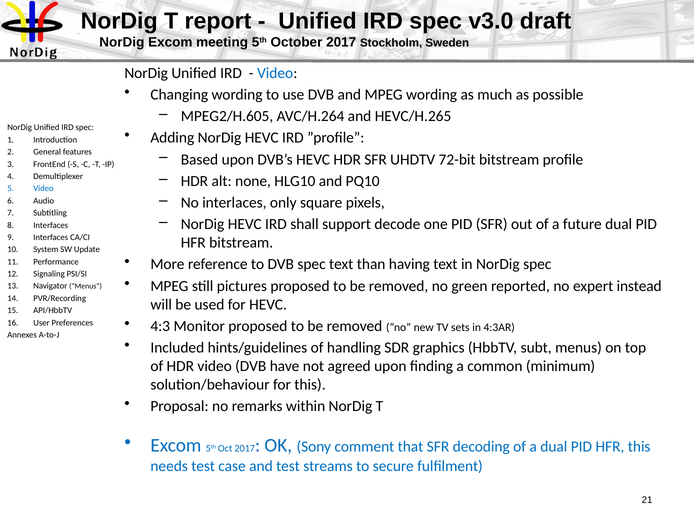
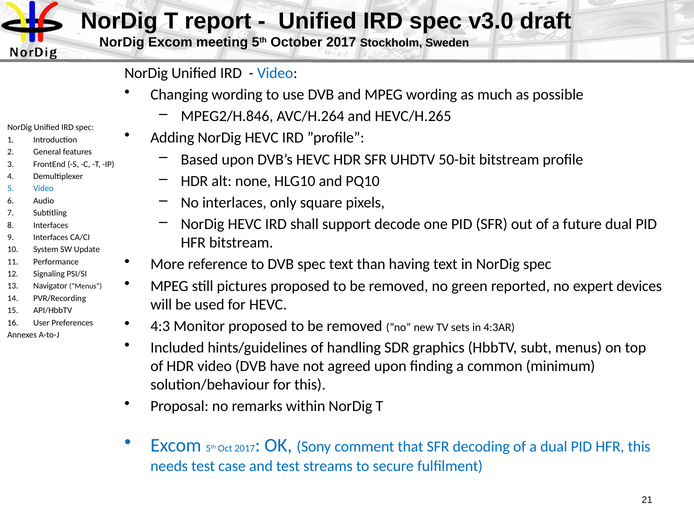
MPEG2/H.605: MPEG2/H.605 -> MPEG2/H.846 (227, 116)
72-bit: 72-bit -> 50-bit (457, 159)
instead: instead -> devices (639, 286)
